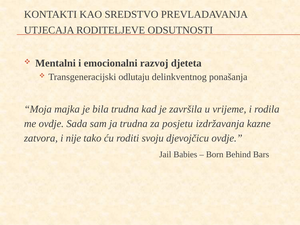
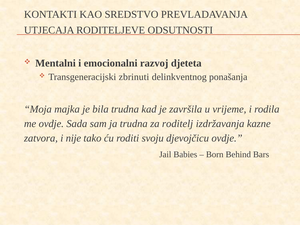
odlutaju: odlutaju -> zbrinuti (134, 77)
posjetu: posjetu -> roditelj (178, 124)
